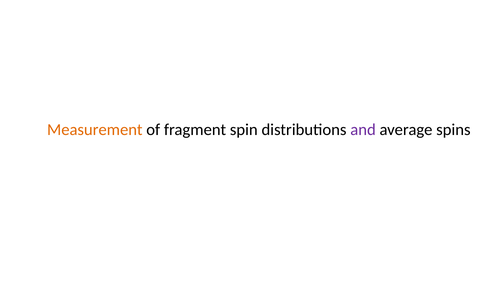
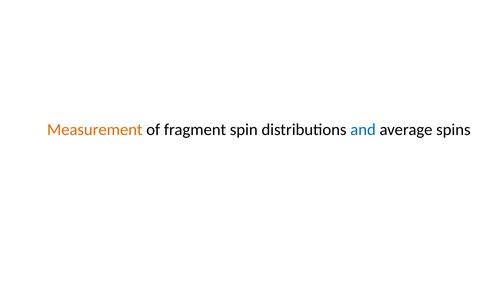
and colour: purple -> blue (363, 130)
